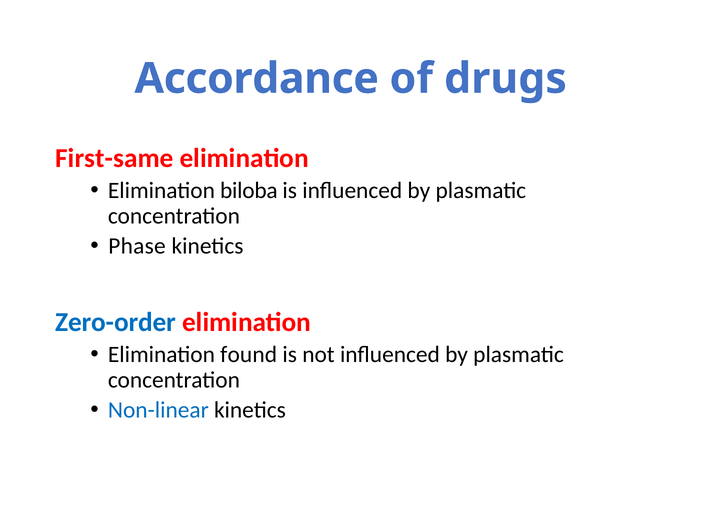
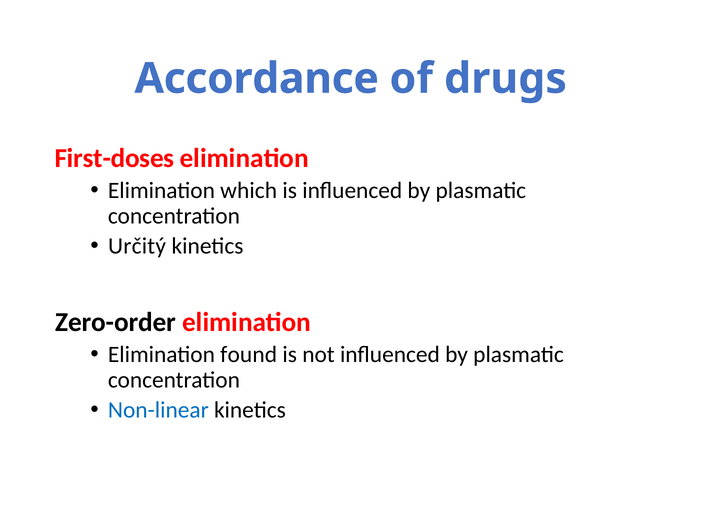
First-same: First-same -> First-doses (115, 158)
biloba: biloba -> which (249, 190)
Phase: Phase -> Určitý (137, 246)
Zero-order colour: blue -> black (116, 322)
